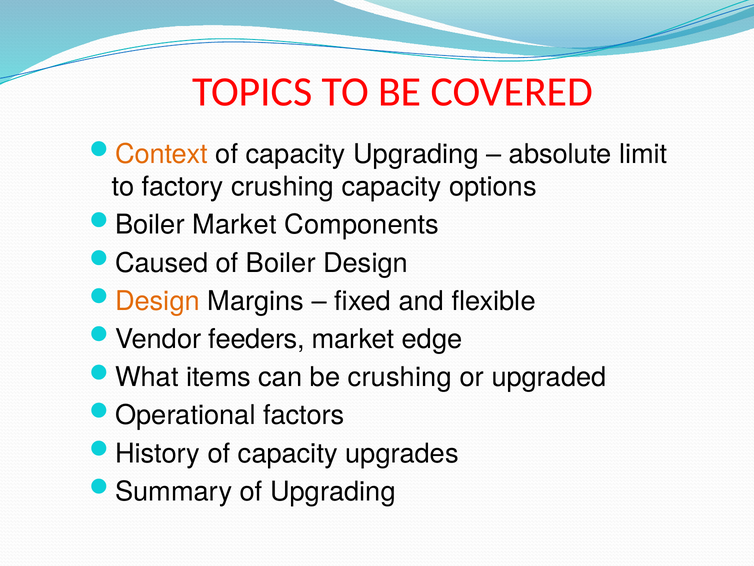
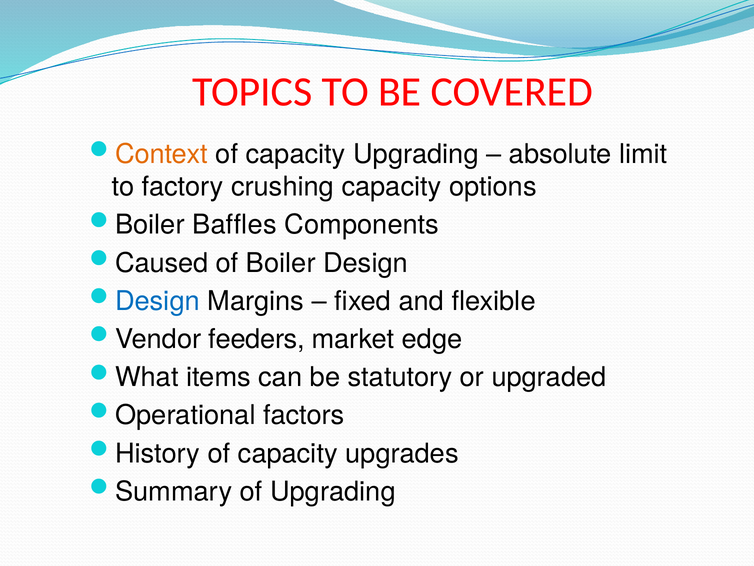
Boiler Market: Market -> Baffles (234, 225)
Design colour: orange -> blue (157, 301)
be crushing: crushing -> statutory (400, 377)
